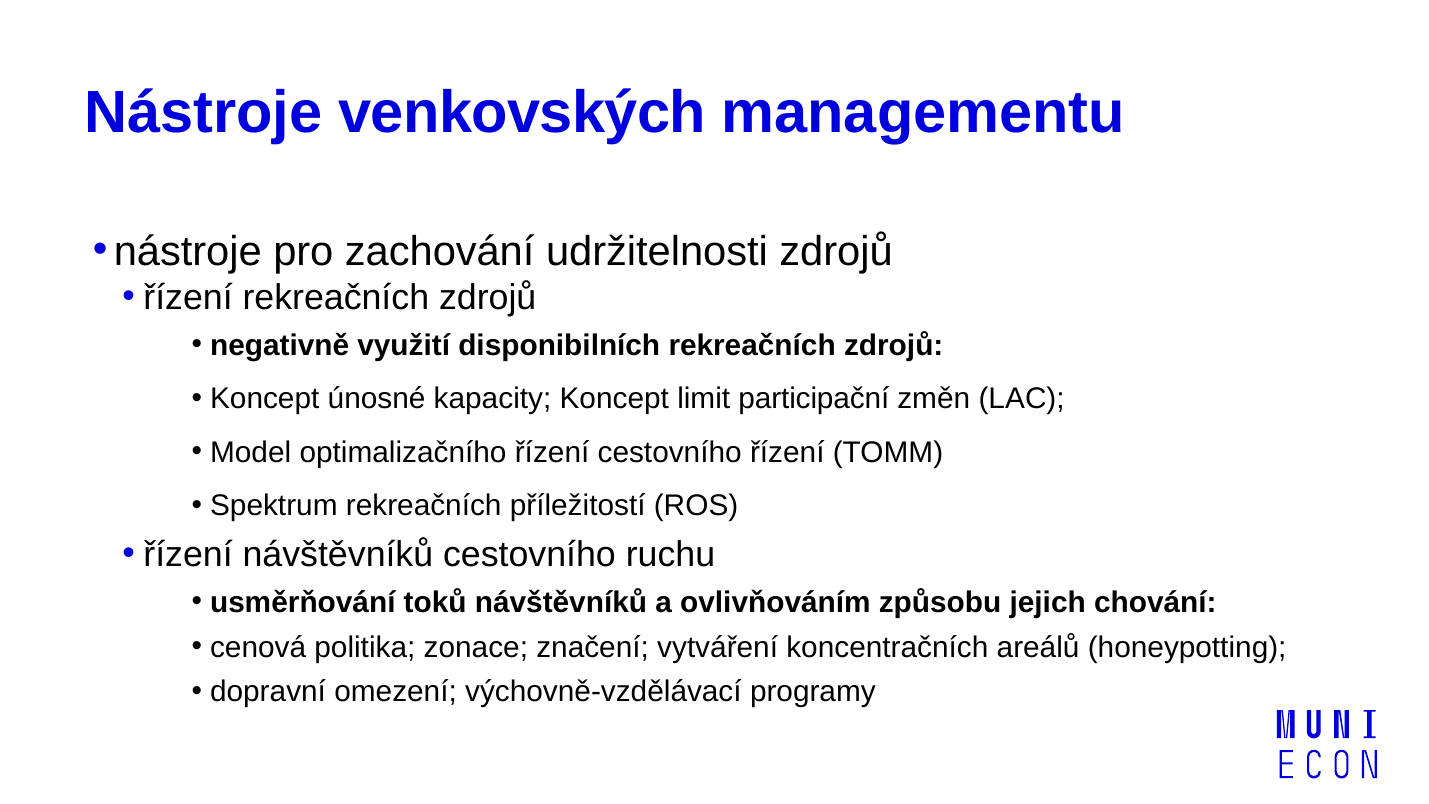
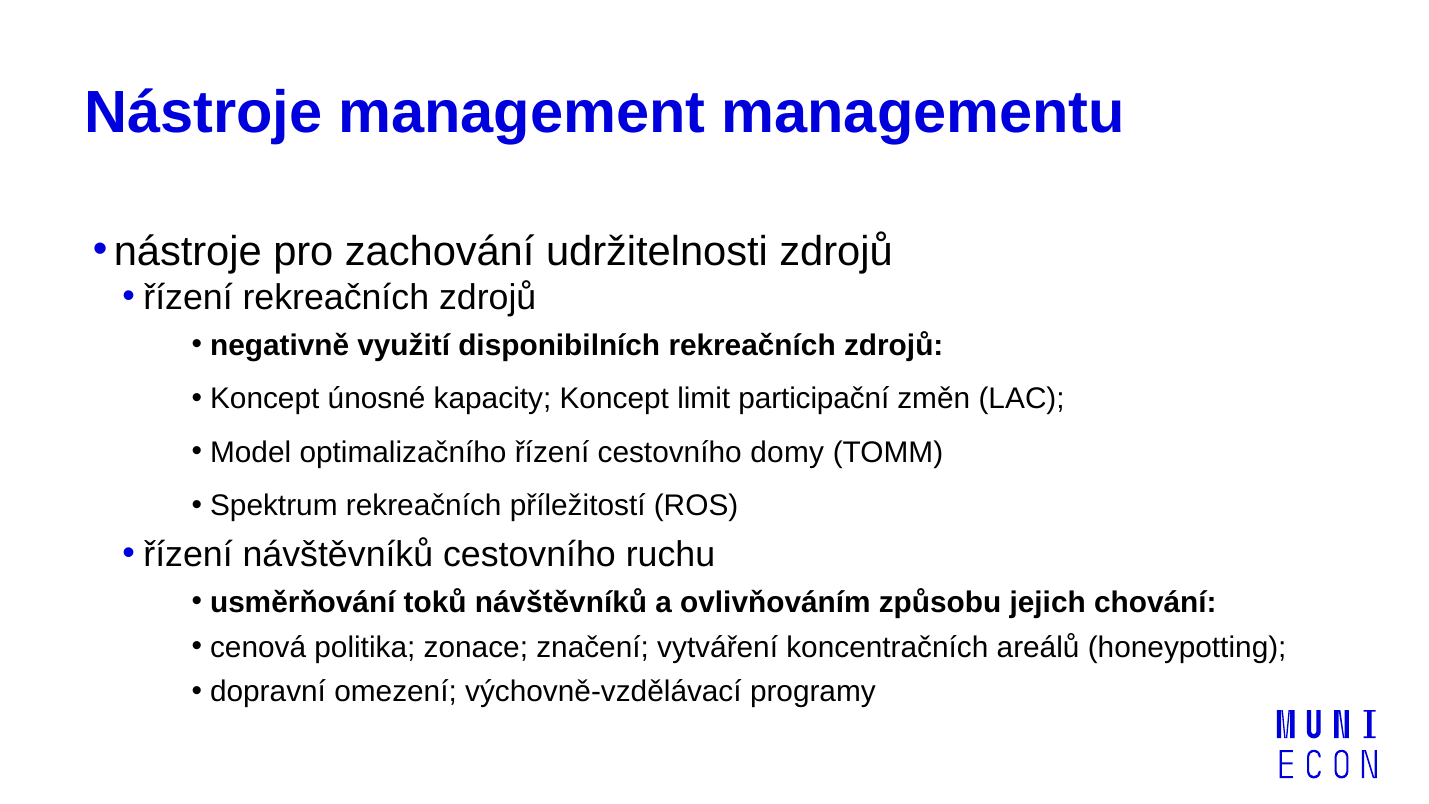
venkovských: venkovských -> management (522, 112)
cestovního řízení: řízení -> domy (787, 452)
